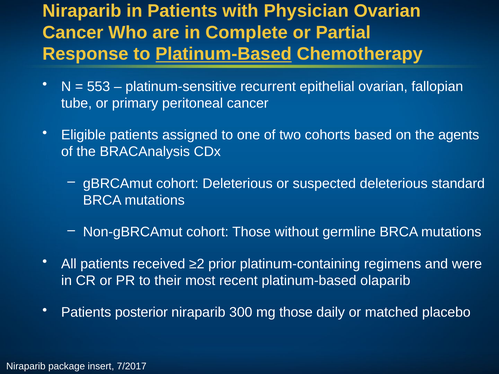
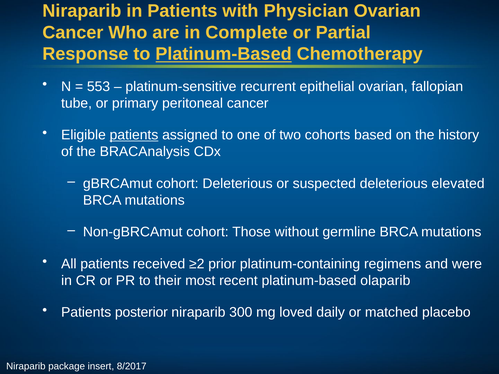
patients underline: none -> present (134, 135)
agents: agents -> history (459, 135)
standard: standard -> elevated (458, 184)
mg those: those -> loved (296, 313)
7/2017: 7/2017 -> 8/2017 (132, 366)
